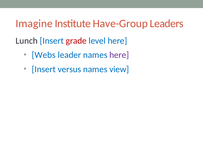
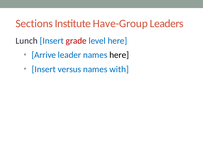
Imagine: Imagine -> Sections (34, 24)
Webs: Webs -> Arrive (44, 55)
here colour: purple -> black (119, 55)
view: view -> with (119, 69)
